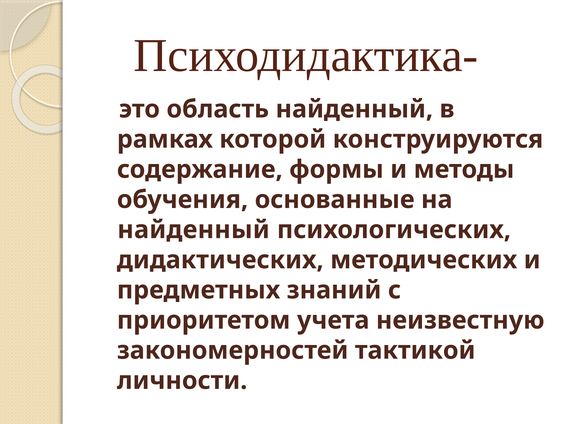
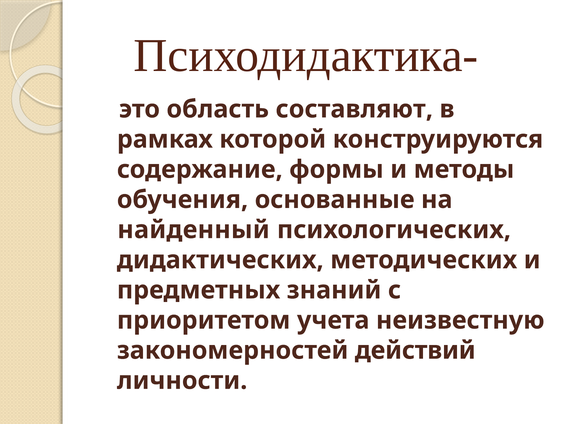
область найденный: найденный -> составляют (354, 109)
тактикой: тактикой -> действий (415, 350)
